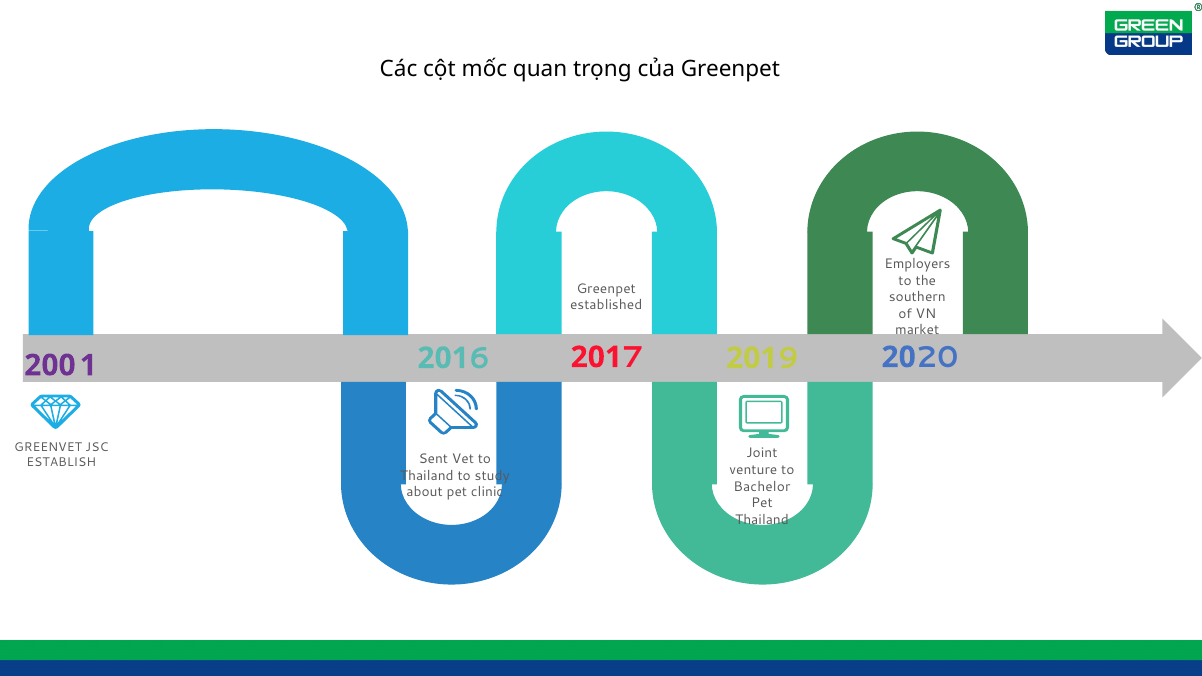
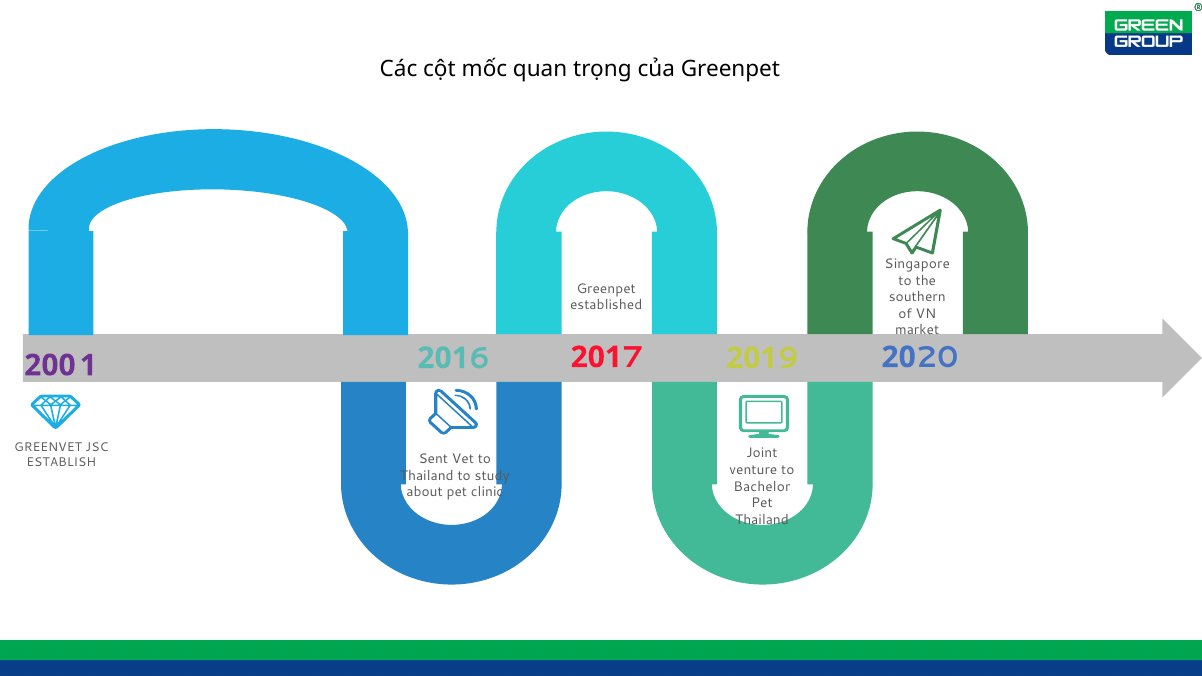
Employers: Employers -> Singapore (917, 264)
